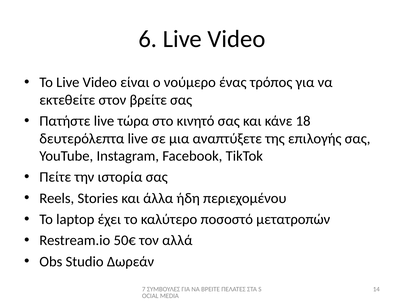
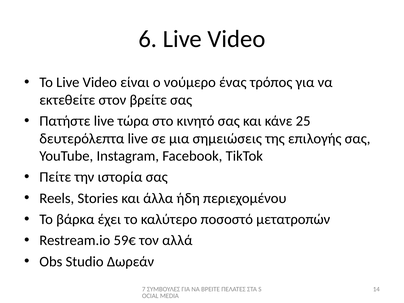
18: 18 -> 25 (303, 121)
αναπτύξετε: αναπτύξετε -> σημειώσεις (227, 139)
laptop: laptop -> βάρκα (75, 219)
50€: 50€ -> 59€ (125, 240)
